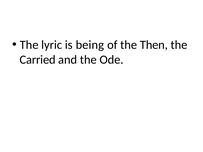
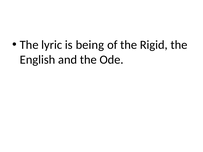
Then: Then -> Rigid (154, 45)
Carried: Carried -> English (38, 60)
